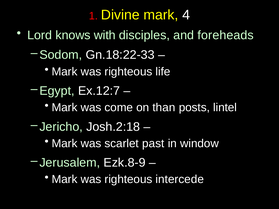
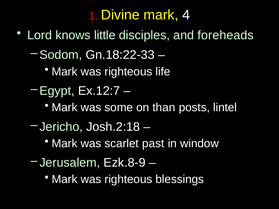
with: with -> little (105, 35)
come: come -> some (119, 108)
intercede: intercede -> blessings (180, 180)
